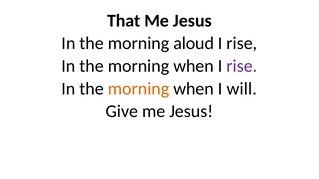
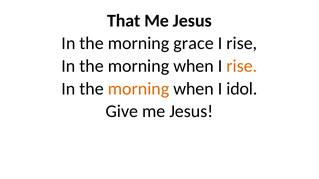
aloud: aloud -> grace (193, 43)
rise colour: purple -> orange (242, 66)
will: will -> idol (242, 89)
